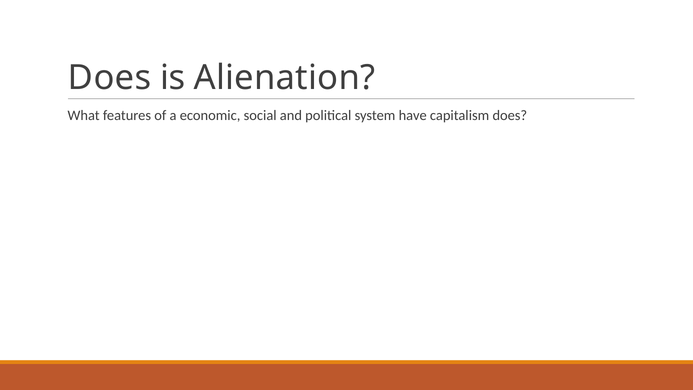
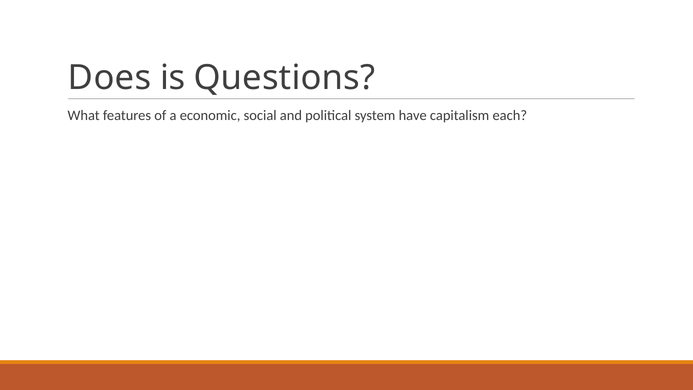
Alienation: Alienation -> Questions (284, 78)
capitalism does: does -> each (510, 115)
